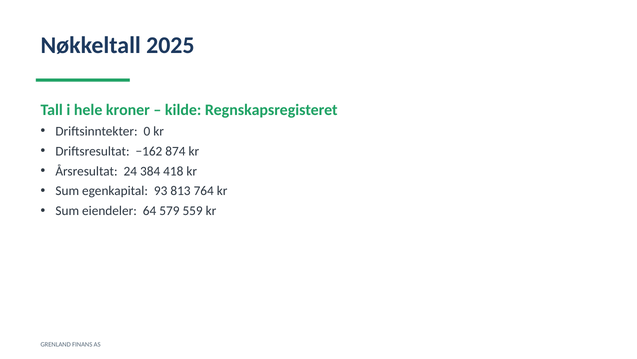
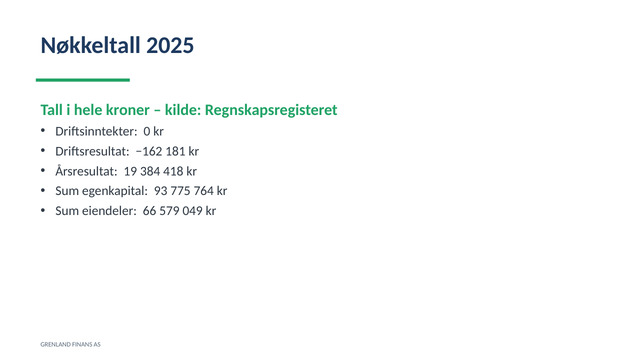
874: 874 -> 181 (175, 151)
24: 24 -> 19 (130, 171)
813: 813 -> 775 (181, 191)
64: 64 -> 66 (150, 211)
559: 559 -> 049 (193, 211)
